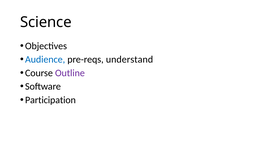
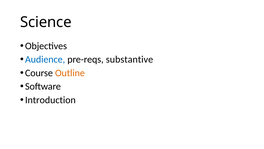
understand: understand -> substantive (129, 59)
Outline colour: purple -> orange (70, 73)
Participation: Participation -> Introduction (50, 100)
